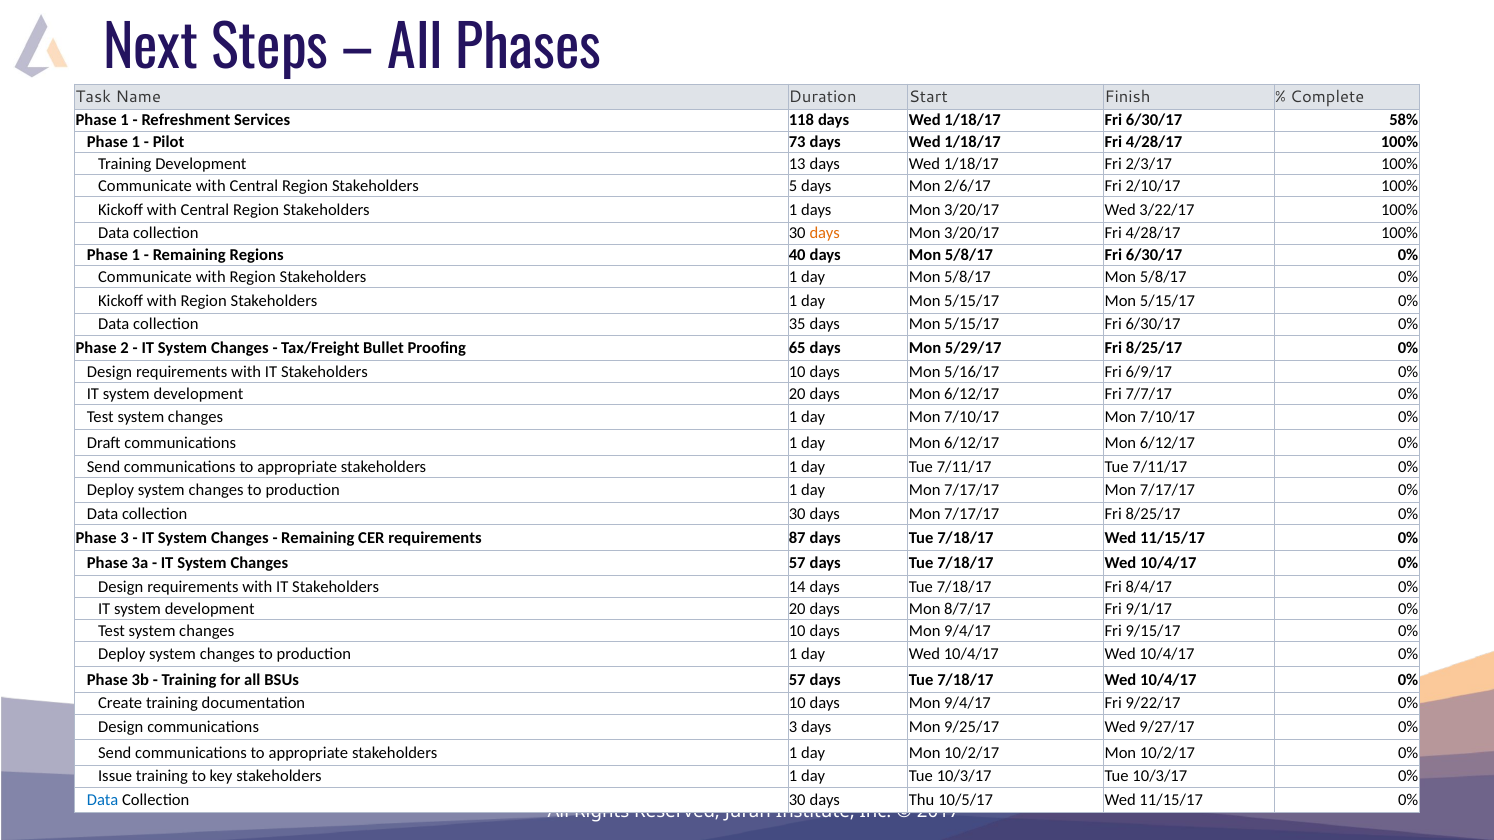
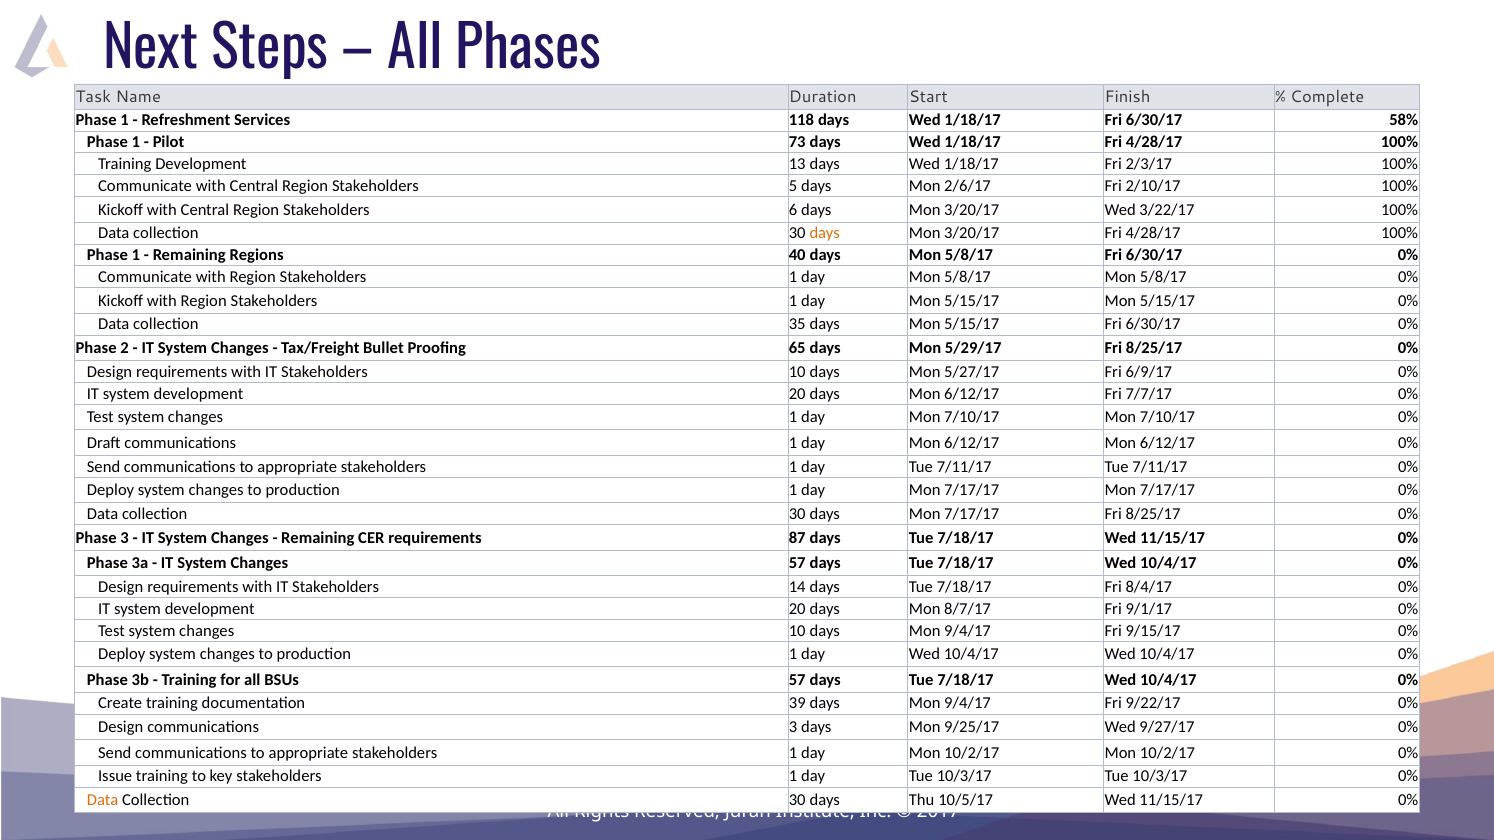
Central Region Stakeholders 1: 1 -> 6 (793, 210)
5/16/17: 5/16/17 -> 5/27/17 (972, 372)
documentation 10: 10 -> 39 (797, 704)
Data colour: blue -> orange (103, 800)
